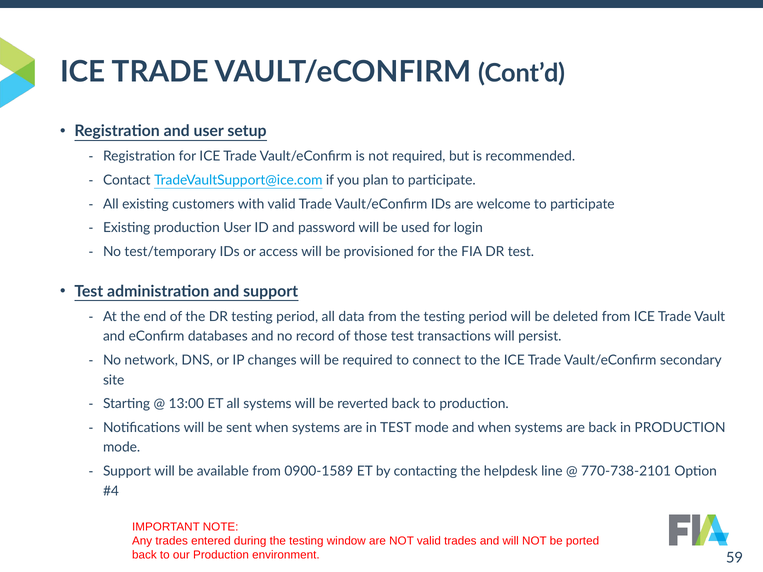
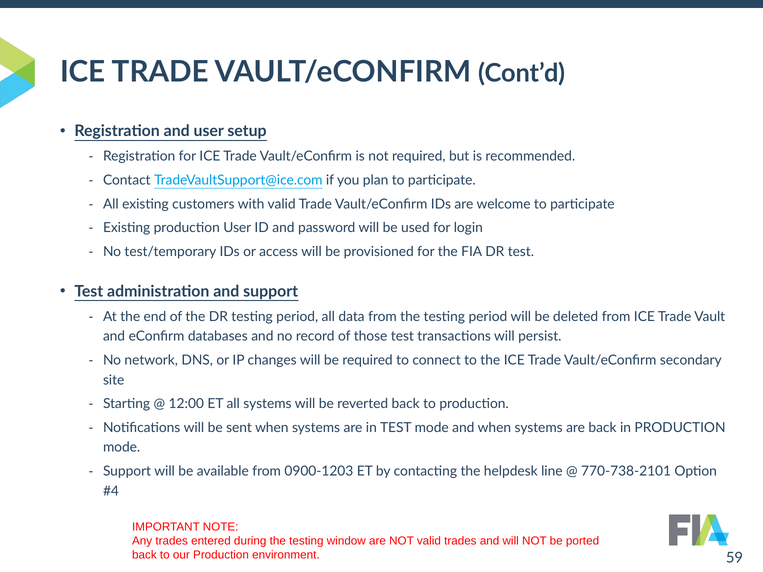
13:00: 13:00 -> 12:00 (186, 404)
0900-1589: 0900-1589 -> 0900-1203 (319, 471)
